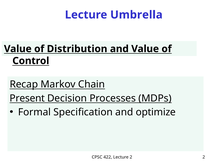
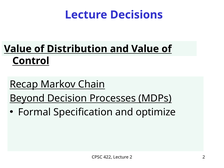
Umbrella: Umbrella -> Decisions (136, 15)
Present: Present -> Beyond (27, 98)
